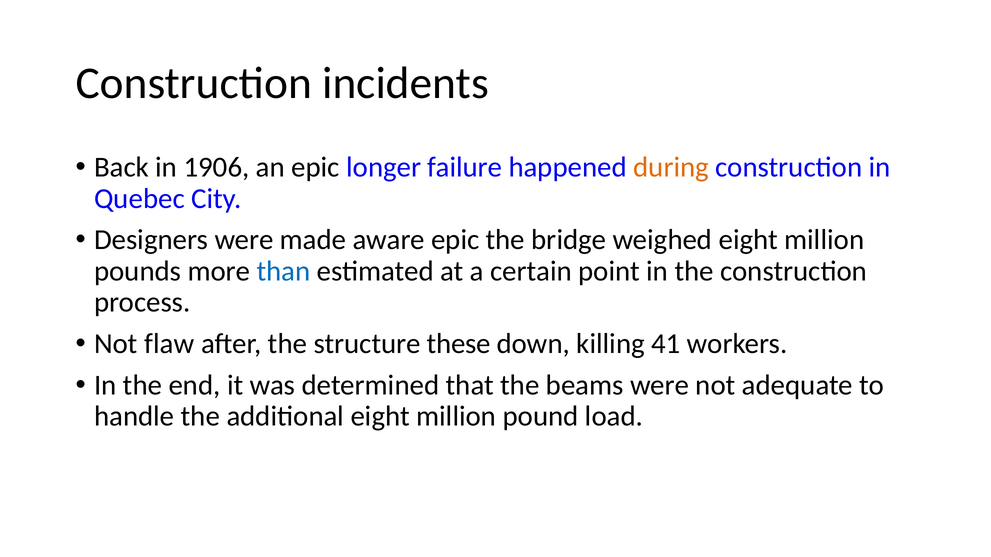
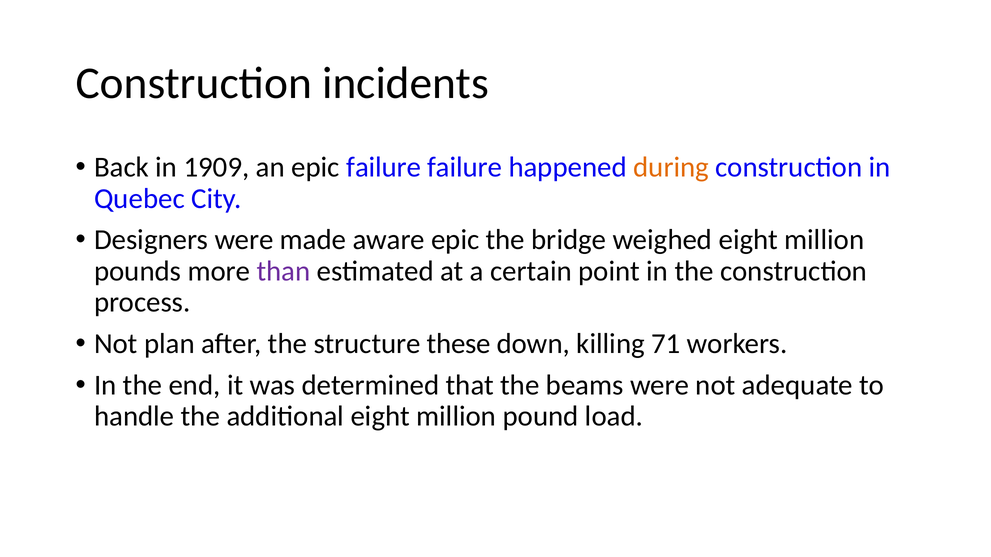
1906: 1906 -> 1909 (217, 167)
epic longer: longer -> failure (384, 167)
than colour: blue -> purple (283, 271)
flaw: flaw -> plan (169, 344)
41: 41 -> 71 (666, 344)
